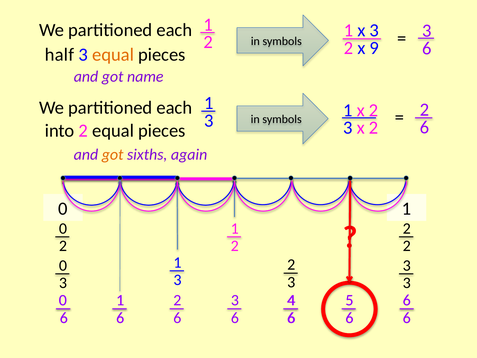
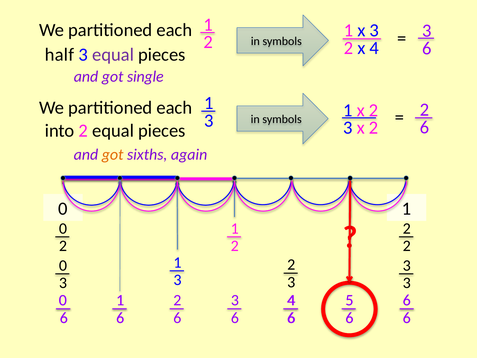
x 9: 9 -> 4 (374, 48)
equal colour: orange -> purple (113, 55)
name: name -> single (145, 76)
